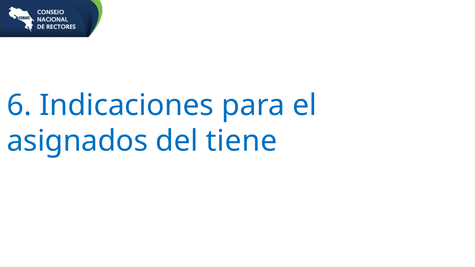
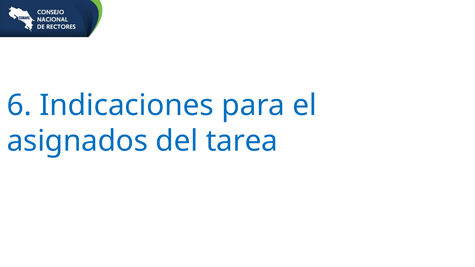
tiene: tiene -> tarea (242, 141)
